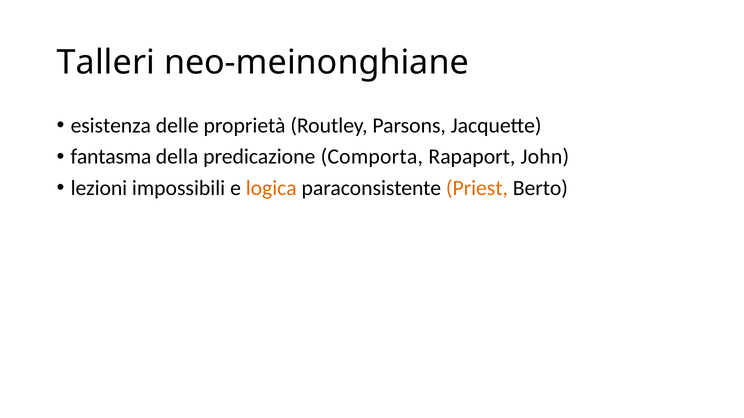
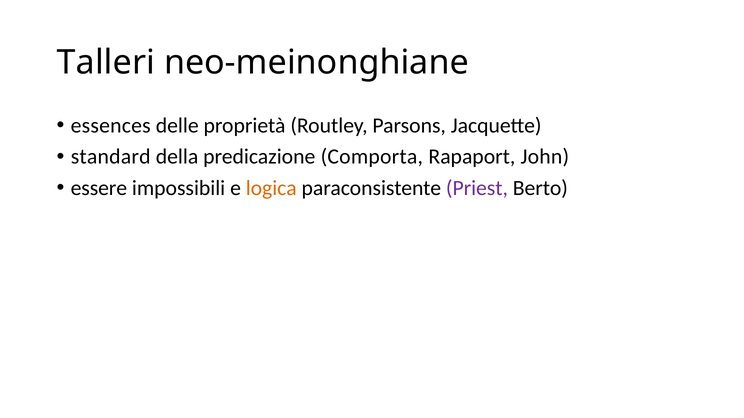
esistenza: esistenza -> essences (111, 126)
fantasma: fantasma -> standard (111, 157)
lezioni: lezioni -> essere (99, 188)
Priest colour: orange -> purple (477, 188)
